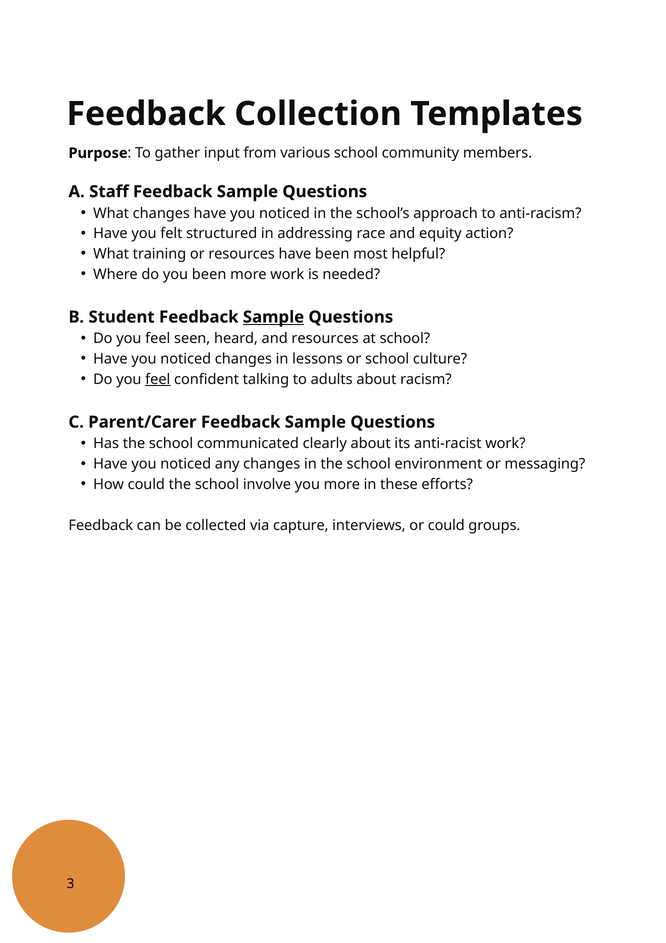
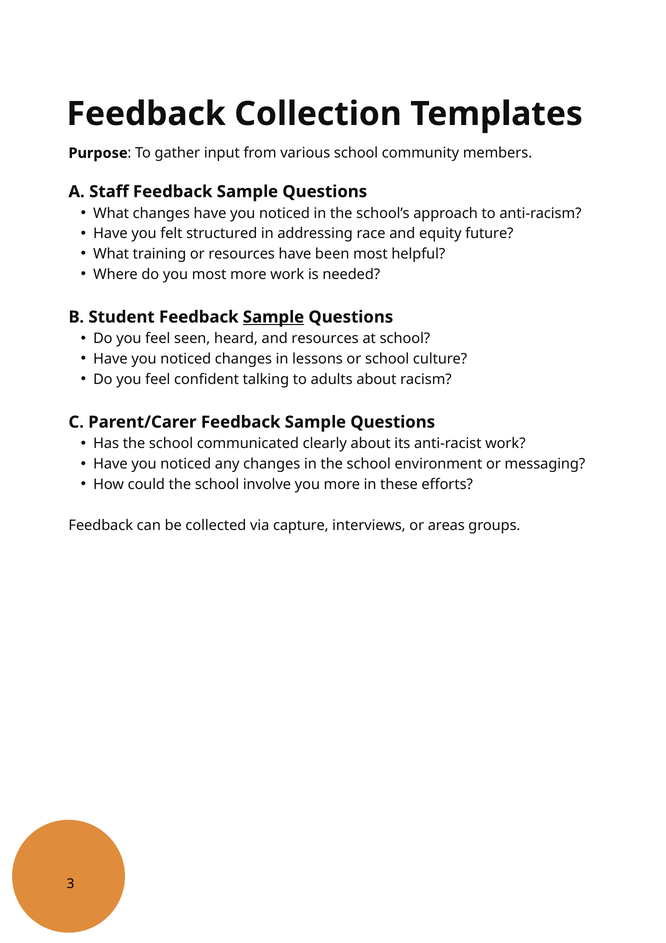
action: action -> future (489, 233)
you been: been -> most (209, 274)
feel underline: present -> none (158, 379)
or could: could -> areas (446, 525)
